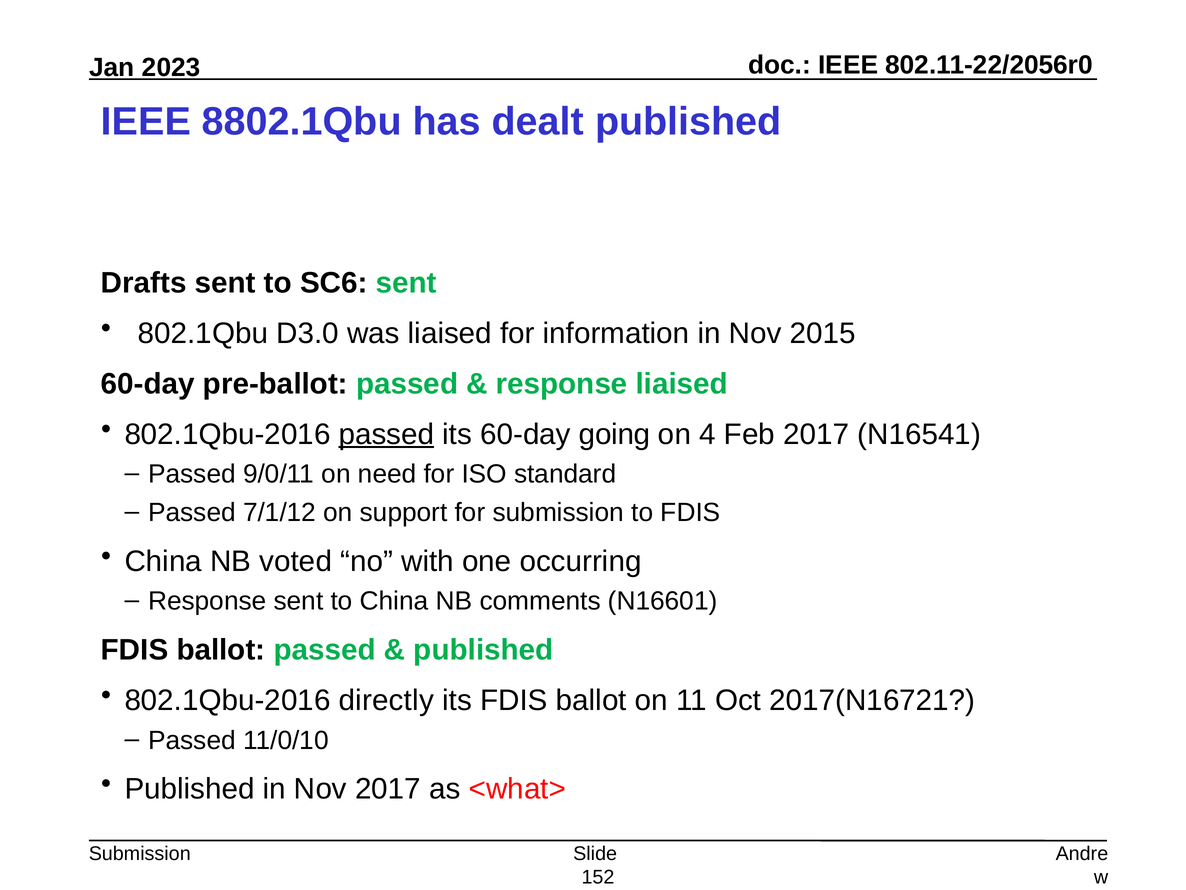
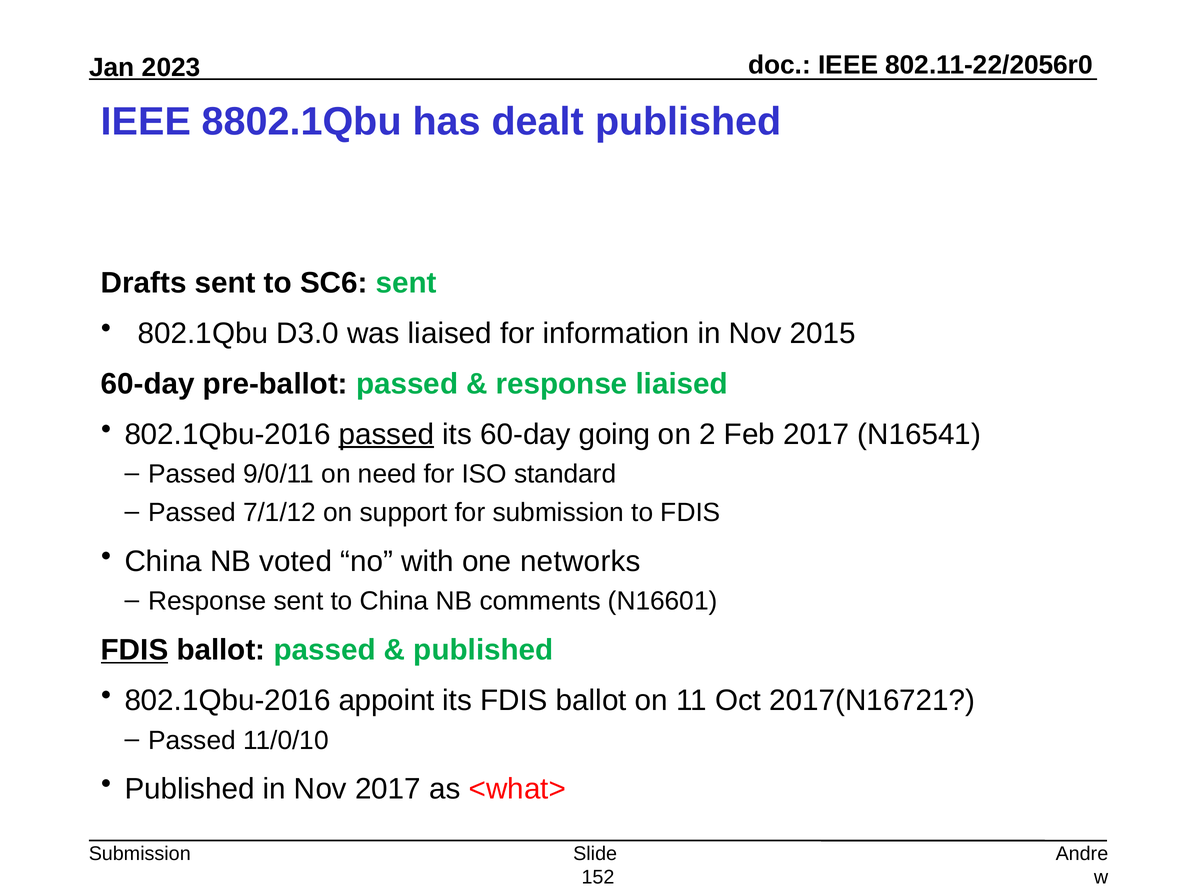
4: 4 -> 2 (707, 434)
occurring: occurring -> networks (580, 561)
FDIS underline: none -> present (135, 650)
directly: directly -> appoint (387, 700)
